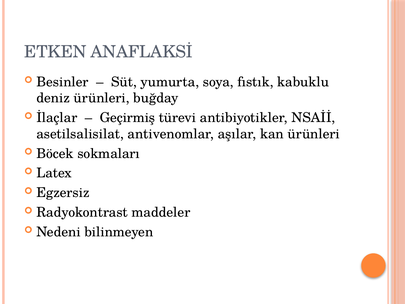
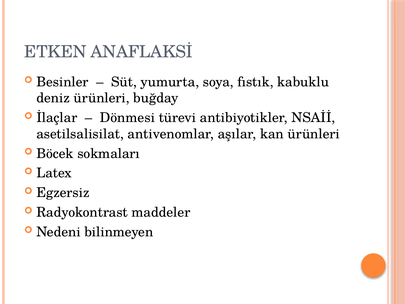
Geçirmiş: Geçirmiş -> Dönmesi (127, 118)
